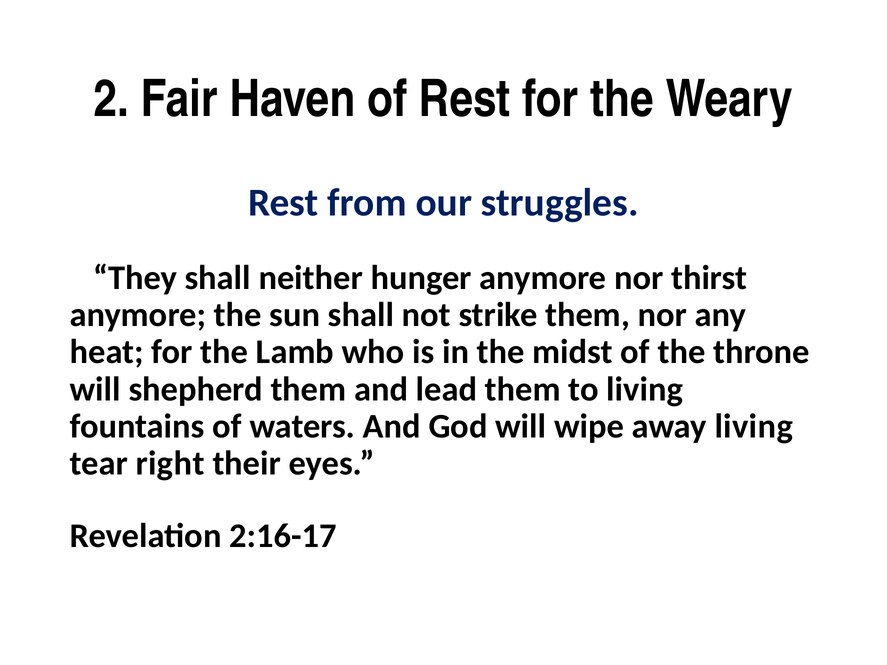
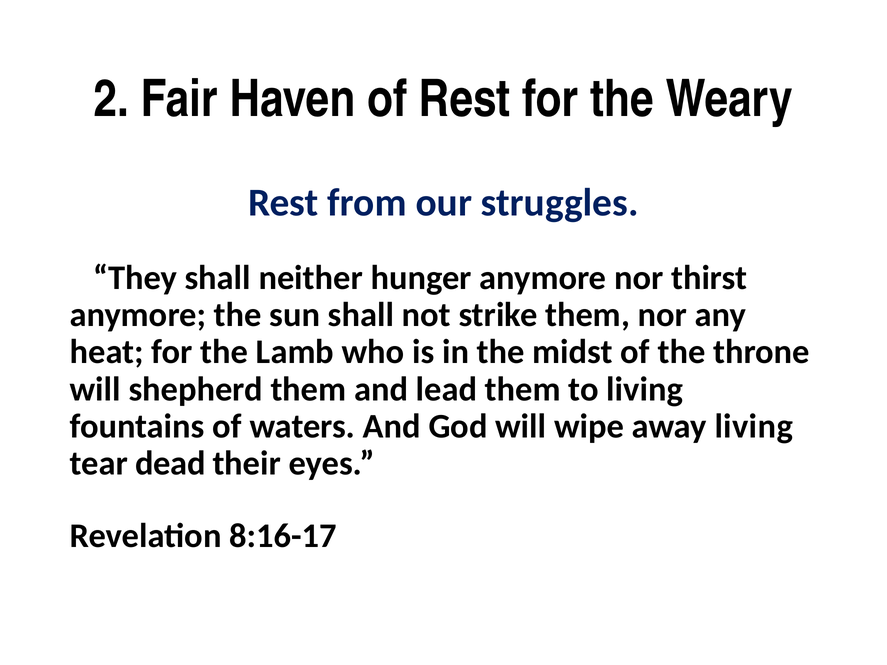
right: right -> dead (170, 464)
2:16-17: 2:16-17 -> 8:16-17 (283, 536)
